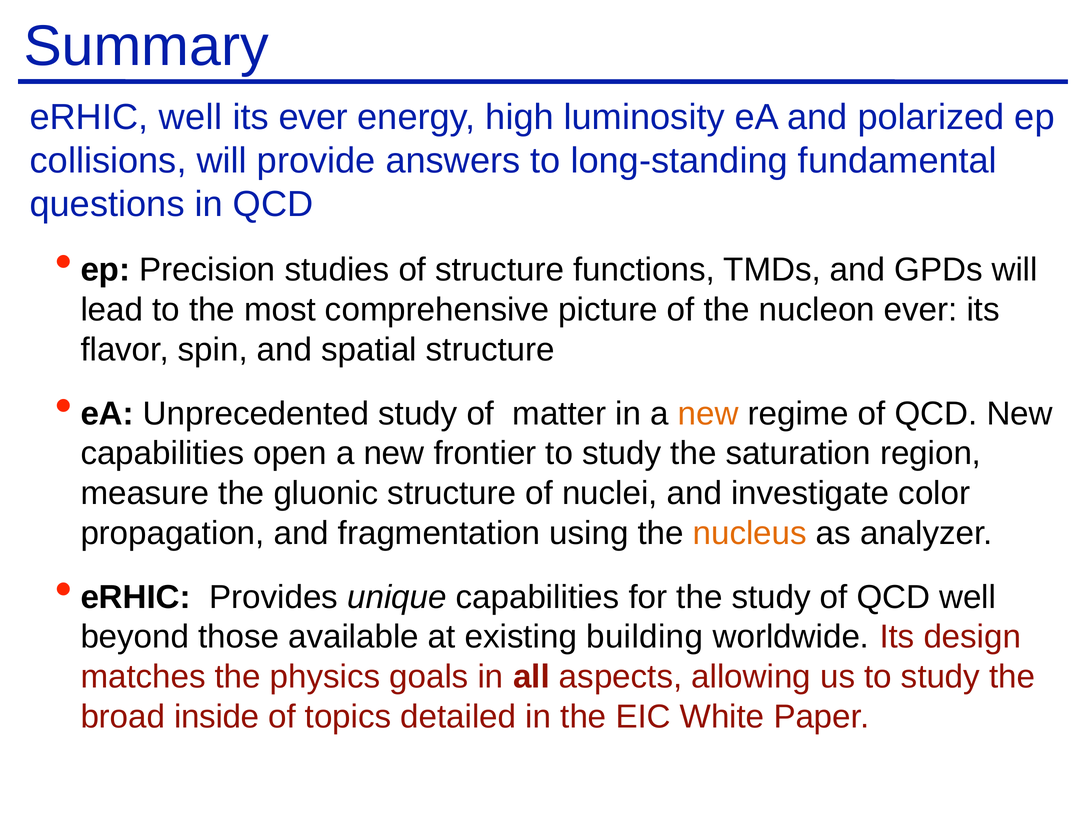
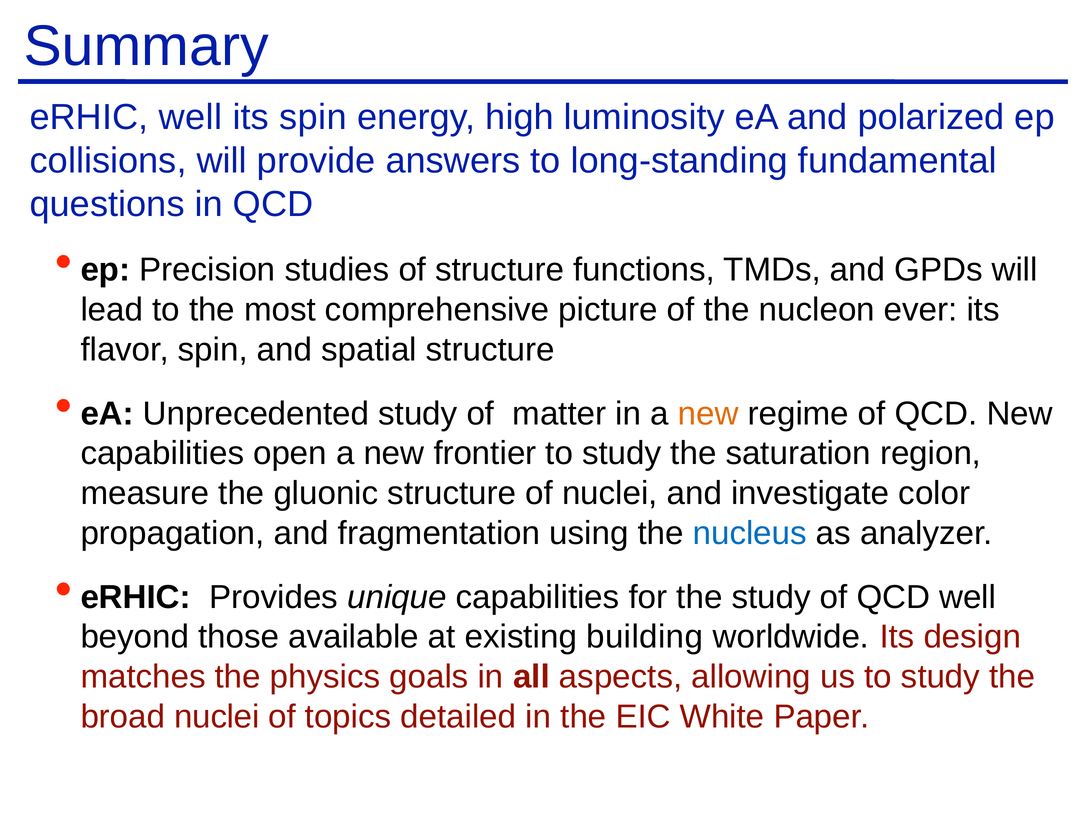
its ever: ever -> spin (313, 117)
nucleus colour: orange -> blue (750, 533)
broad inside: inside -> nuclei (217, 716)
